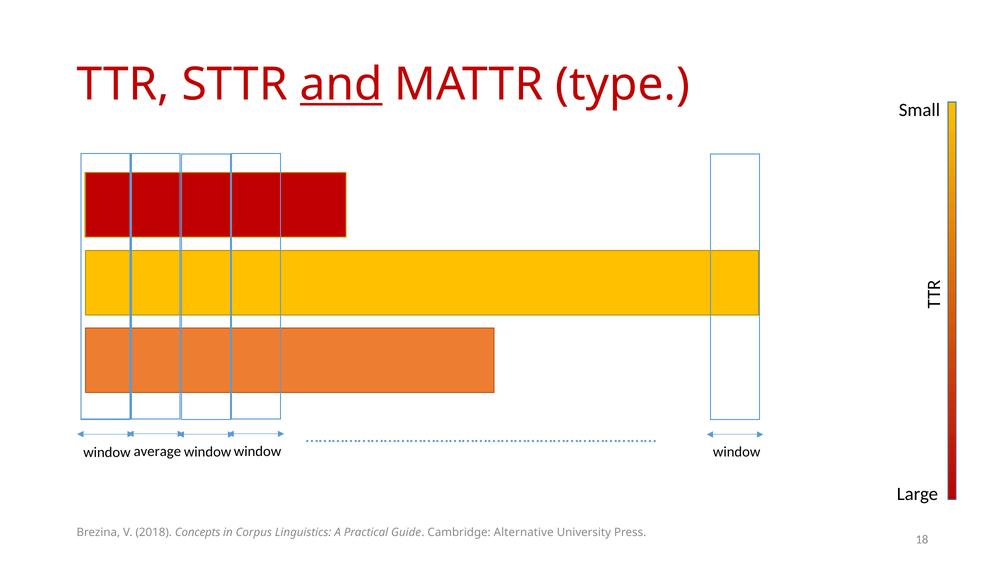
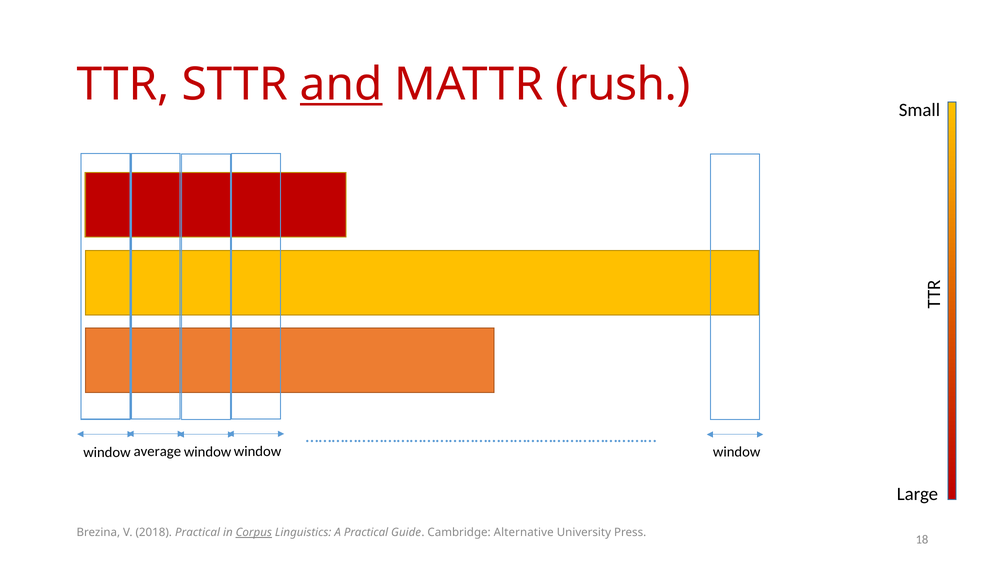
type: type -> rush (623, 84)
2018 Concepts: Concepts -> Practical (198, 533)
Corpus underline: none -> present (254, 533)
